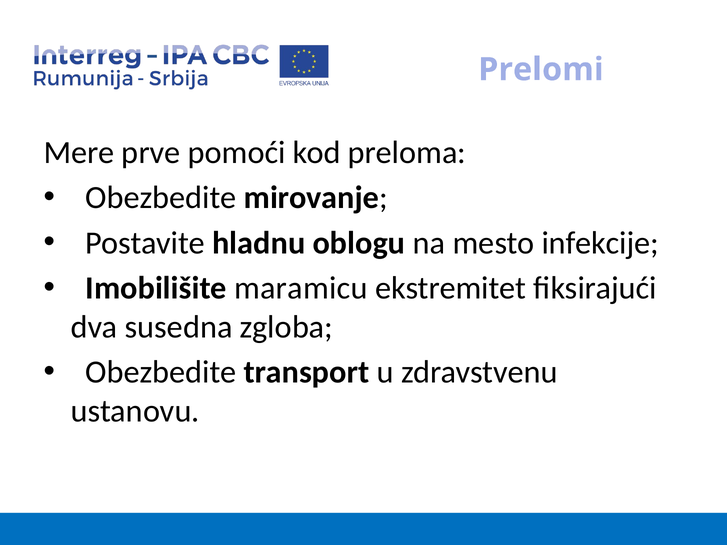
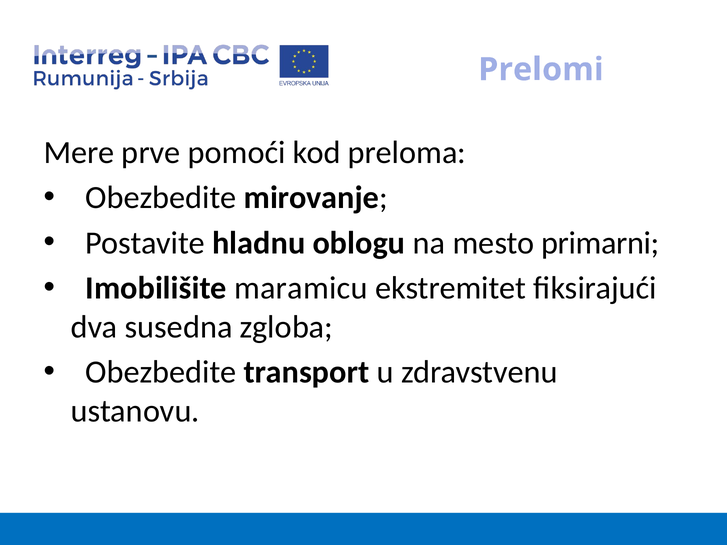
infekcije: infekcije -> primarni (600, 243)
